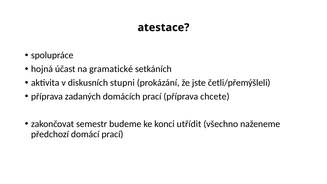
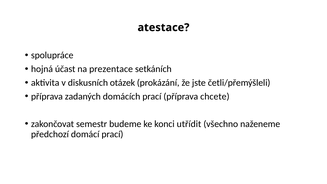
gramatické: gramatické -> prezentace (111, 69)
stupni: stupni -> otázek (122, 83)
